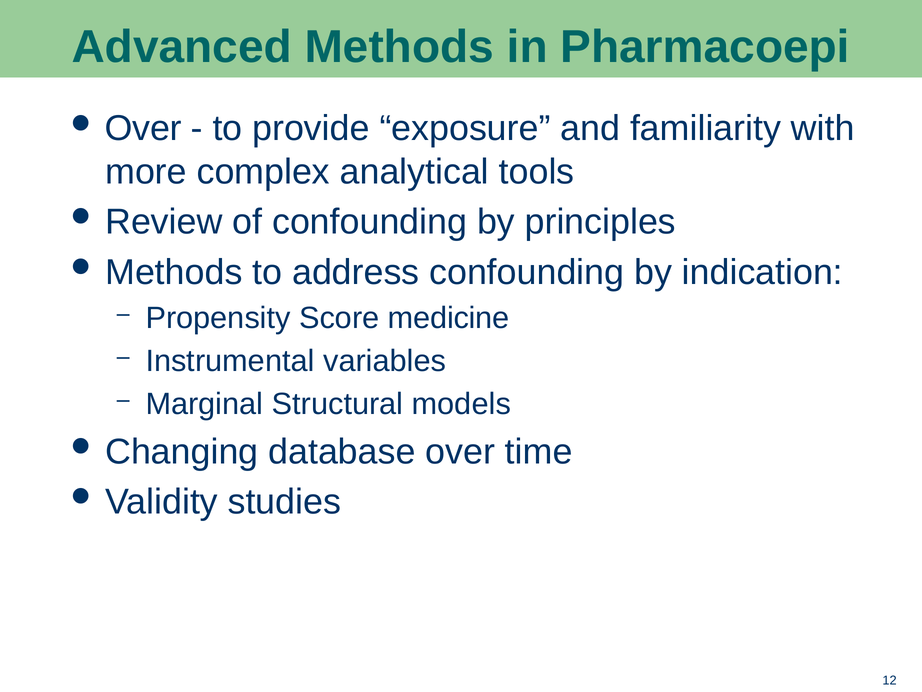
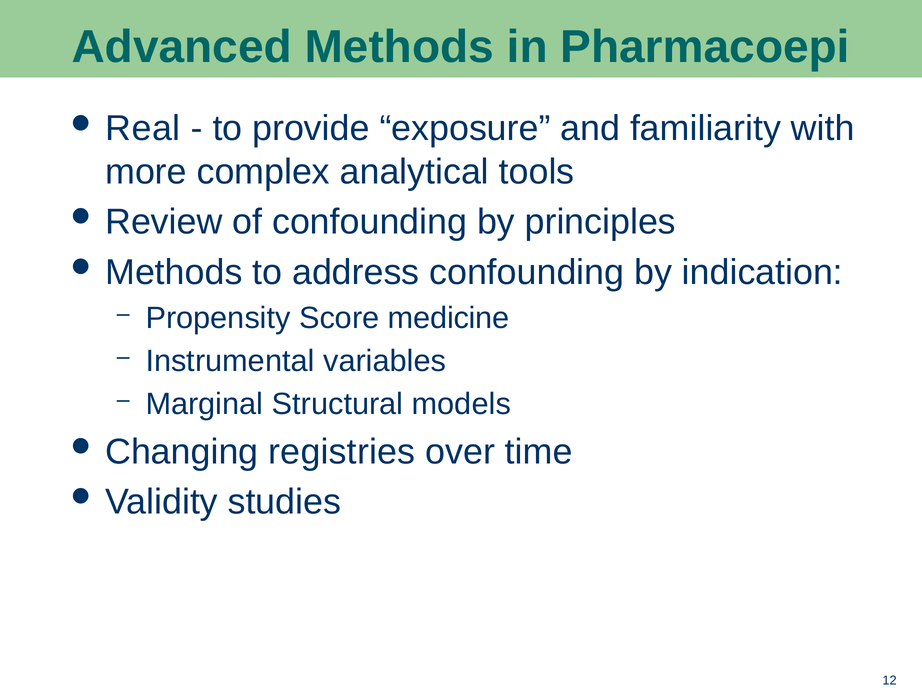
Over: Over -> Real (143, 129)
database: database -> registries (342, 451)
